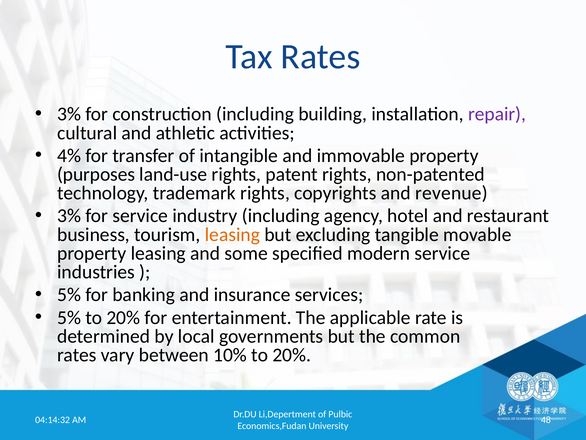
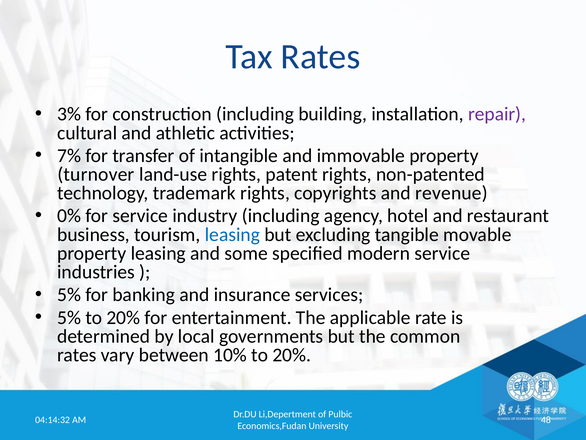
4%: 4% -> 7% (69, 155)
purposes: purposes -> turnover (96, 174)
3%: 3% -> 0% (69, 216)
leasing colour: orange -> blue (232, 234)
